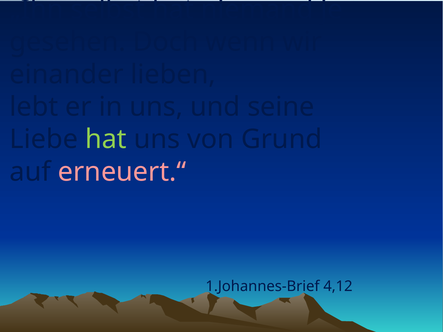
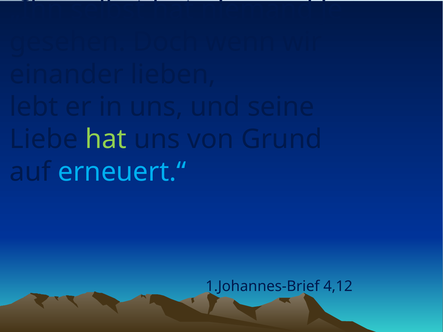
erneuert.“ colour: pink -> light blue (122, 172)
